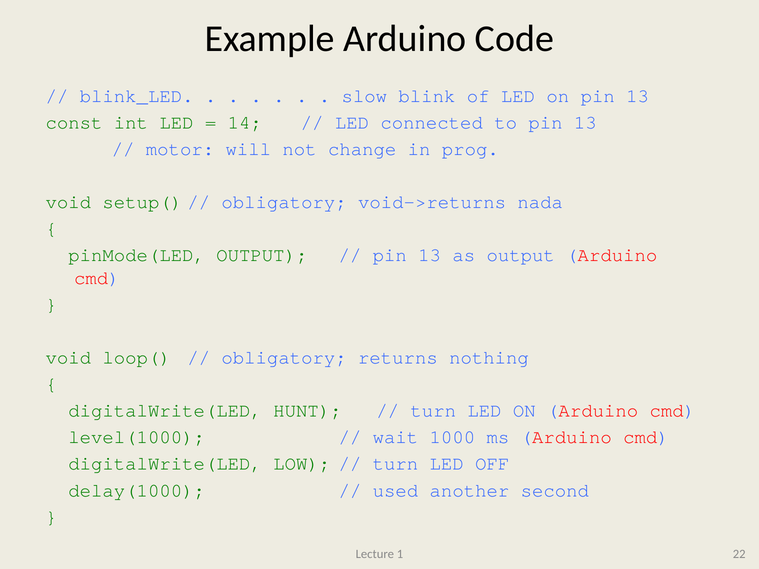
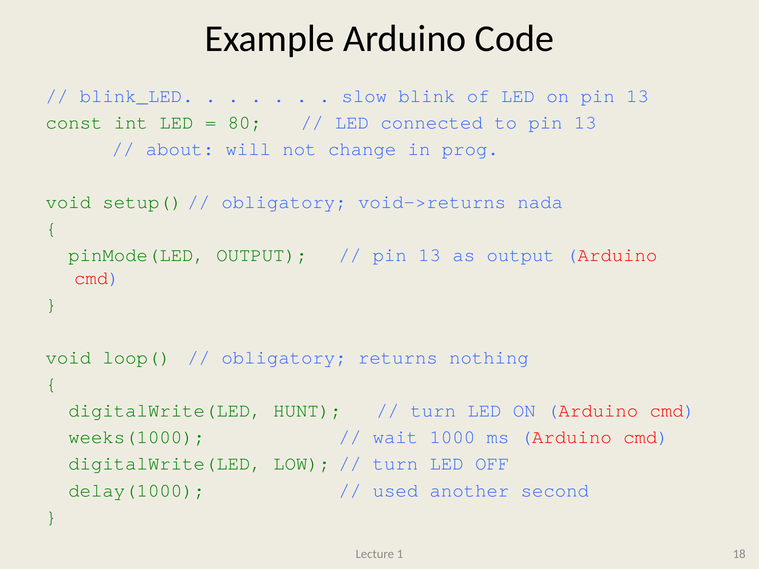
14: 14 -> 80 (245, 122)
motor: motor -> about (180, 149)
level(1000: level(1000 -> weeks(1000 (137, 437)
22: 22 -> 18 (739, 555)
